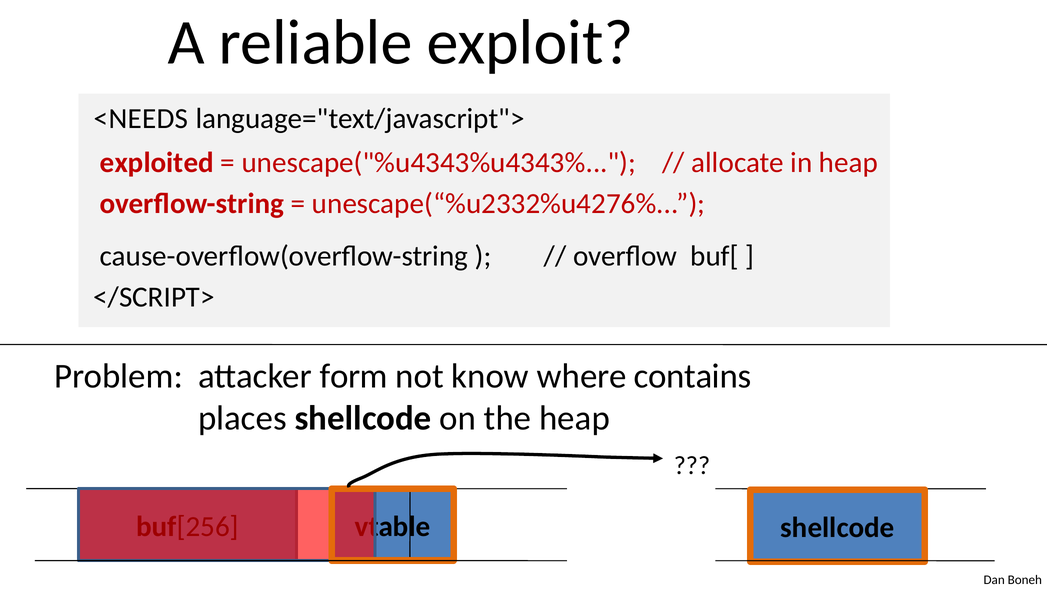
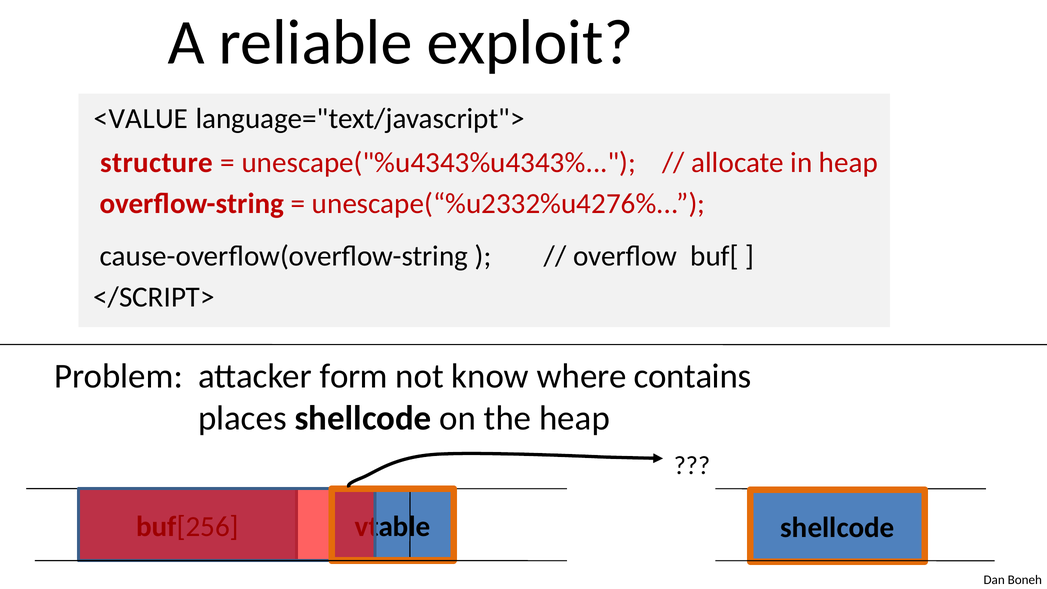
<NEEDS: <NEEDS -> <VALUE (141, 119)
exploited: exploited -> structure (157, 163)
